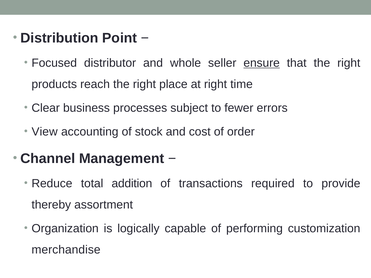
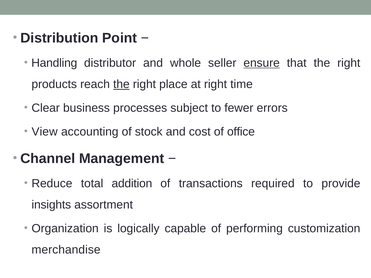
Focused: Focused -> Handling (54, 63)
the underline: none -> present (121, 84)
order: order -> office (241, 132)
thereby: thereby -> insights (51, 205)
